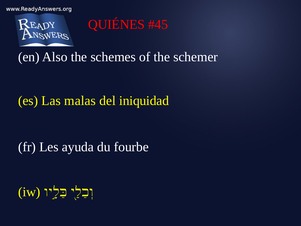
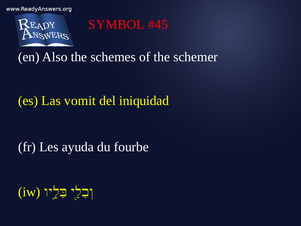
QUIÉNES: QUIÉNES -> SYMBOL (116, 24)
malas: malas -> vomit (80, 100)
